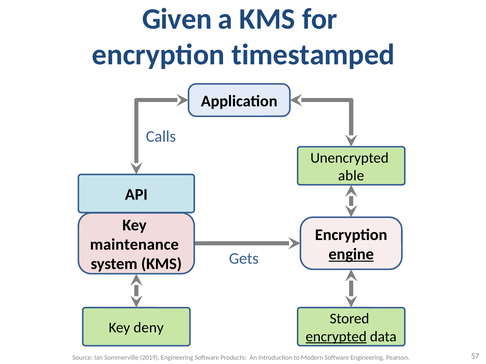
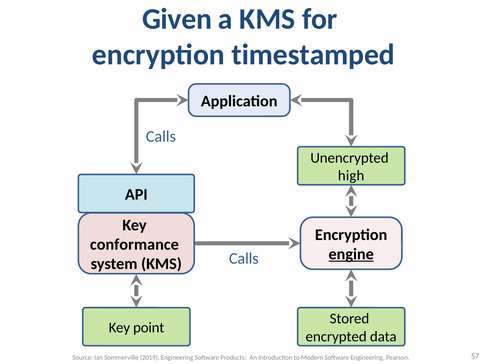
able: able -> high (351, 176)
maintenance: maintenance -> conformance (134, 245)
Gets: Gets -> Calls (244, 259)
deny: deny -> point (149, 328)
encrypted underline: present -> none (336, 337)
